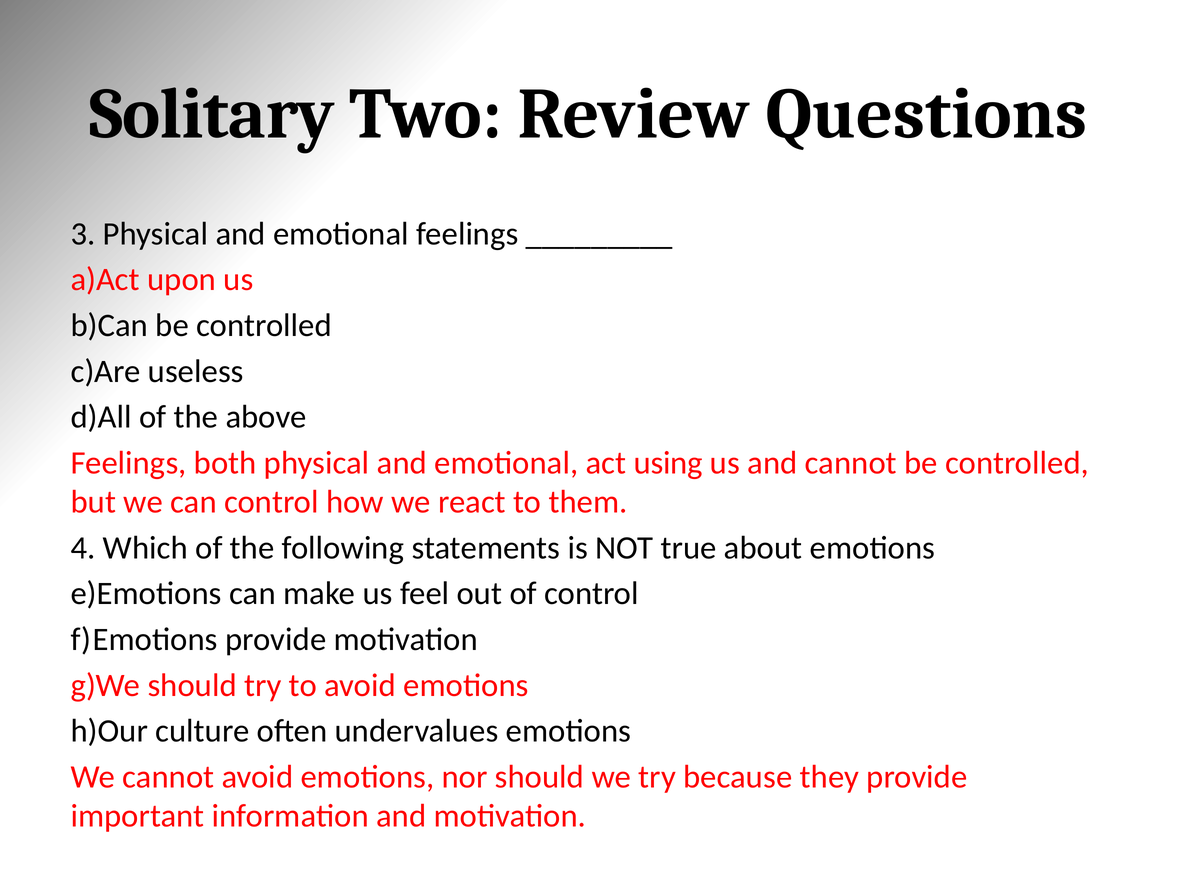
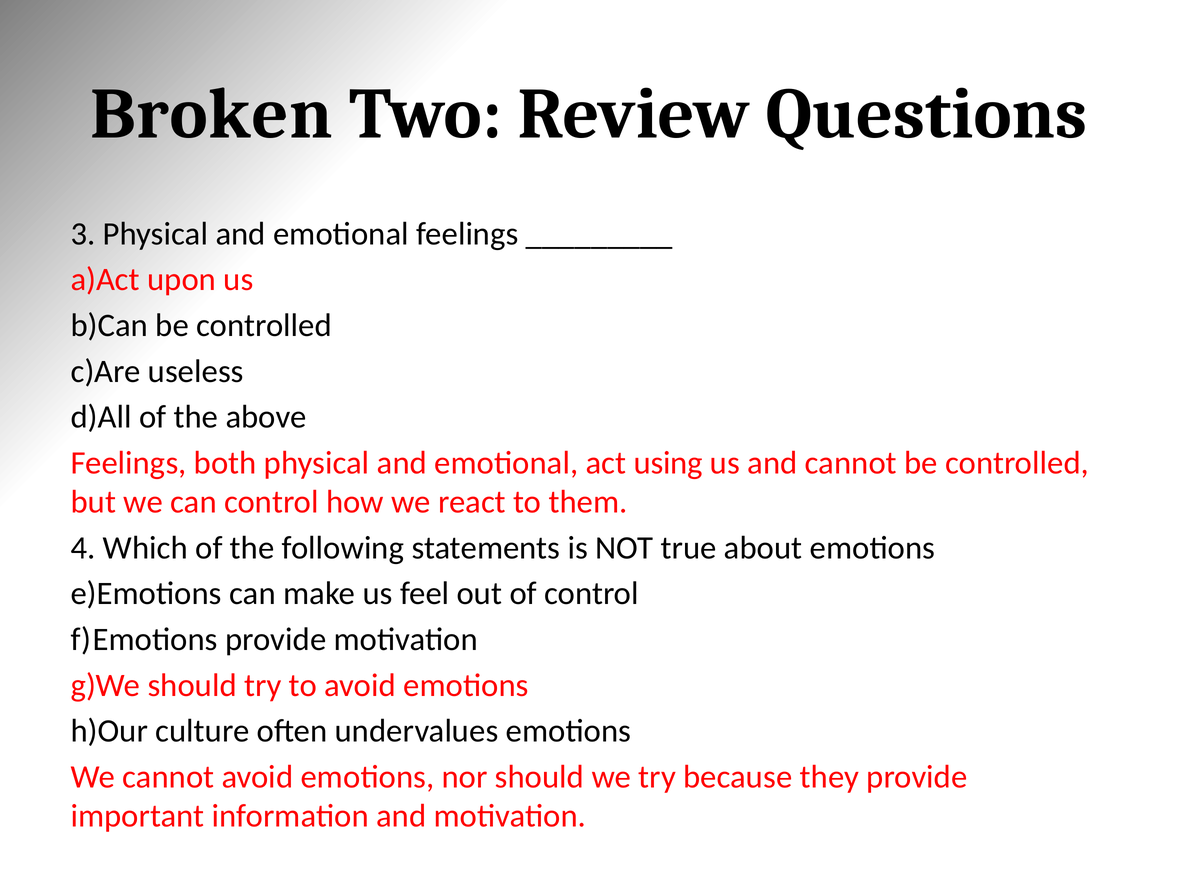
Solitary: Solitary -> Broken (211, 114)
